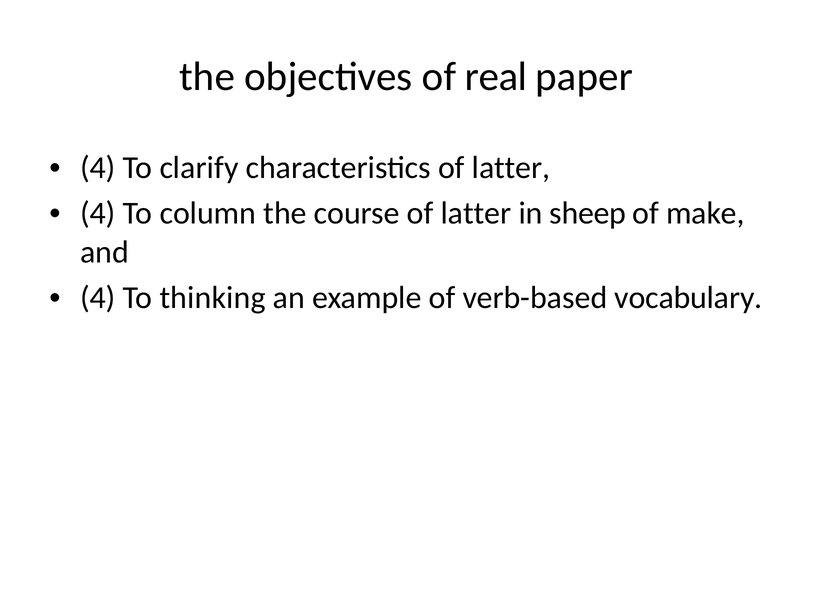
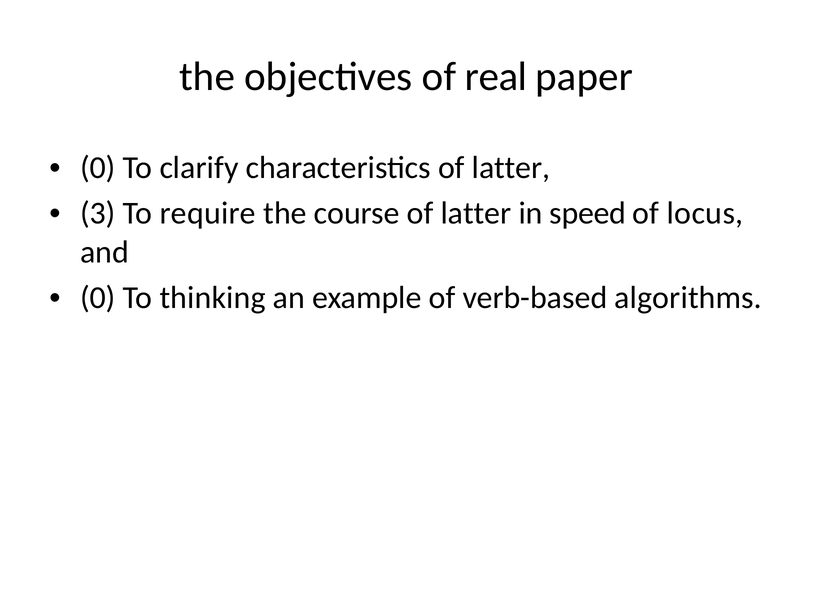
4: 4 -> 0 (98, 168)
4: 4 -> 3 (98, 213)
column: column -> require (208, 213)
sheep: sheep -> speed (588, 213)
make: make -> locus (705, 213)
4: 4 -> 0 (98, 298)
vocabulary: vocabulary -> algorithms (688, 298)
